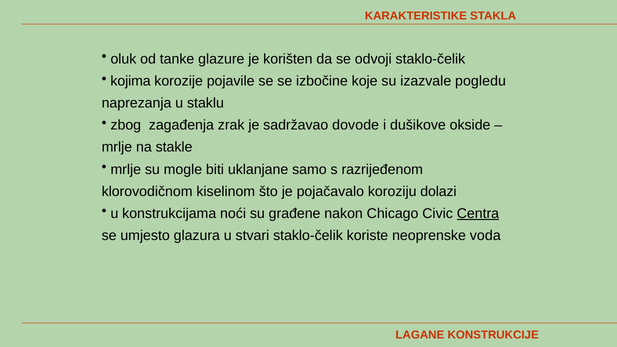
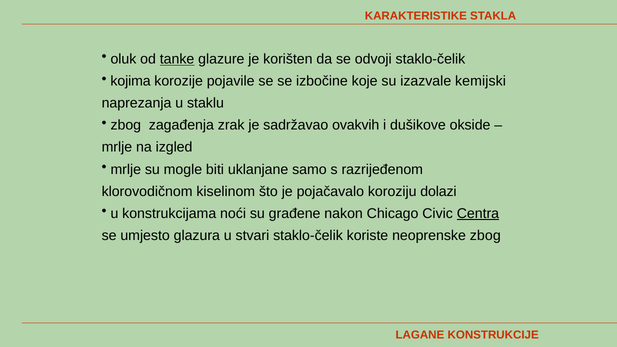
tanke underline: none -> present (177, 59)
pogledu: pogledu -> kemijski (481, 81)
dovode: dovode -> ovakvih (356, 125)
stakle: stakle -> izgled (174, 147)
neoprenske voda: voda -> zbog (485, 236)
